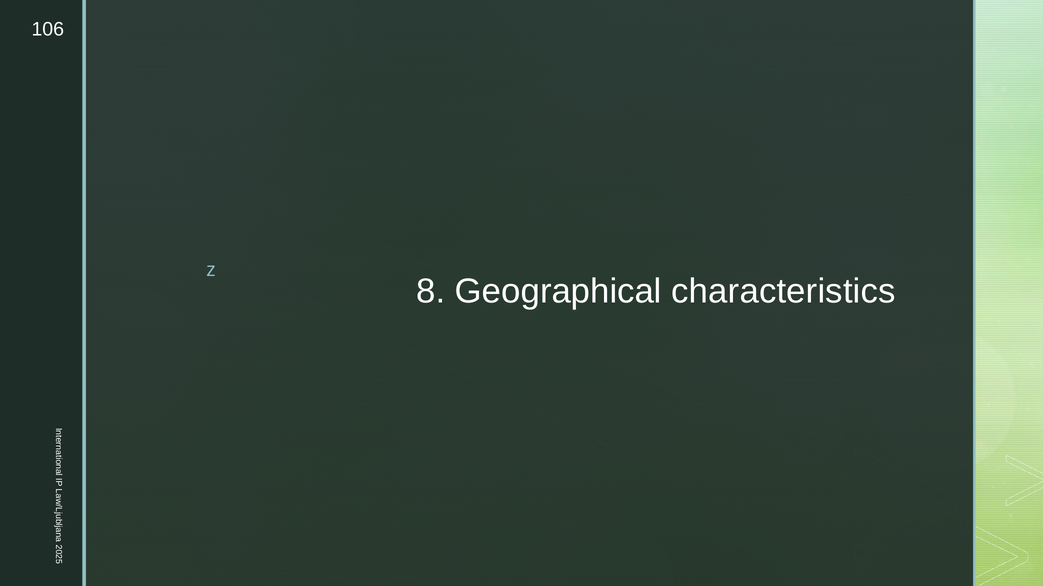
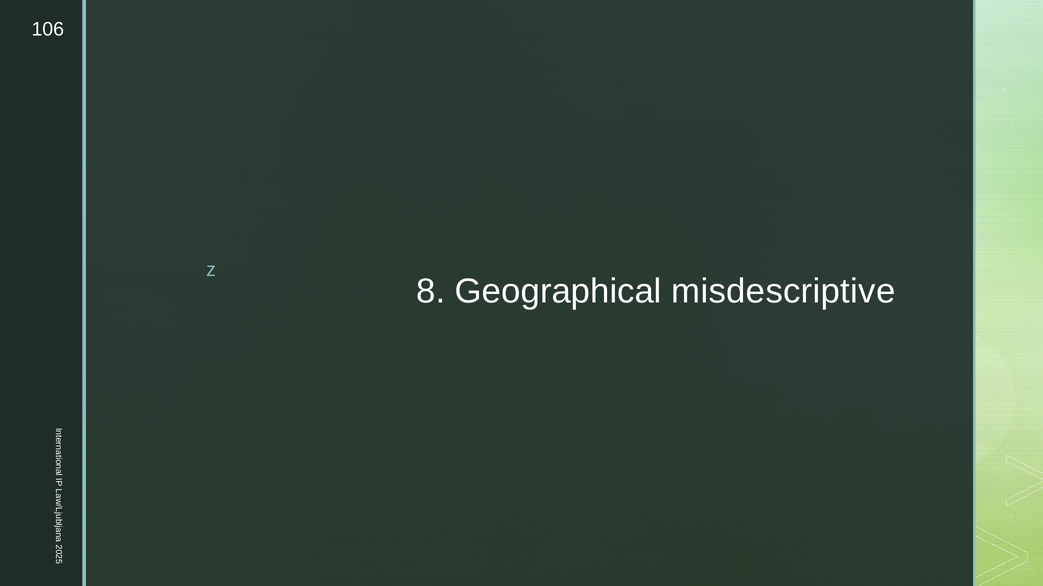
characteristics: characteristics -> misdescriptive (783, 292)
